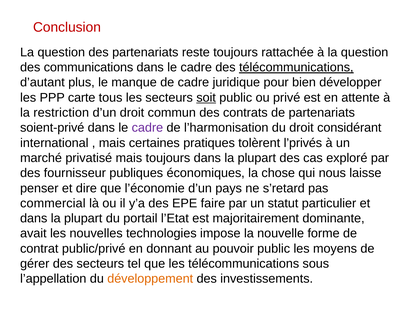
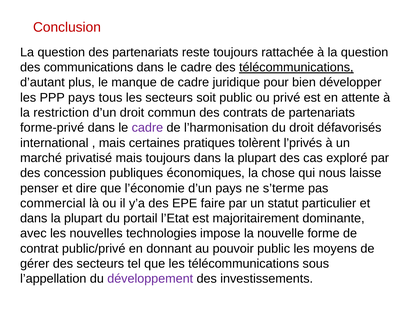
PPP carte: carte -> pays (82, 98)
soit underline: present -> none (206, 98)
soient-privé: soient-privé -> forme-privé (52, 128)
considérant: considérant -> défavorisés (349, 128)
fournisseur: fournisseur -> concession (75, 173)
s’retard: s’retard -> s’terme (284, 188)
avait: avait -> avec (33, 234)
développement colour: orange -> purple (150, 279)
